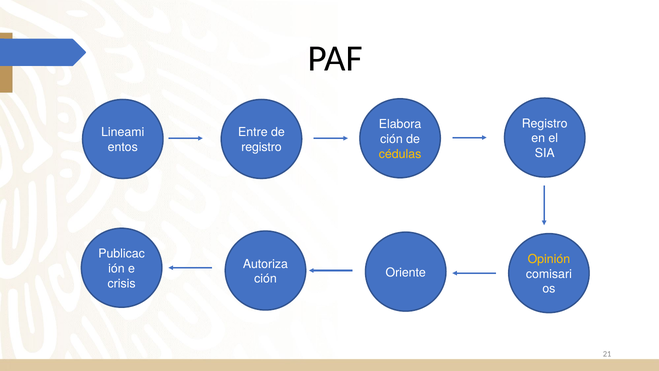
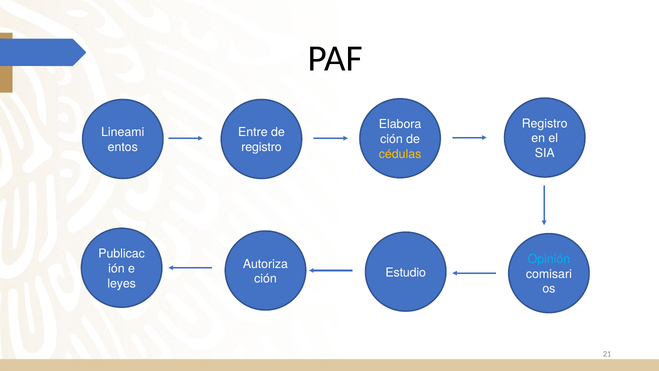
Opinión colour: yellow -> light blue (549, 259)
Oriente: Oriente -> Estudio (406, 272)
crisis: crisis -> leyes (122, 283)
